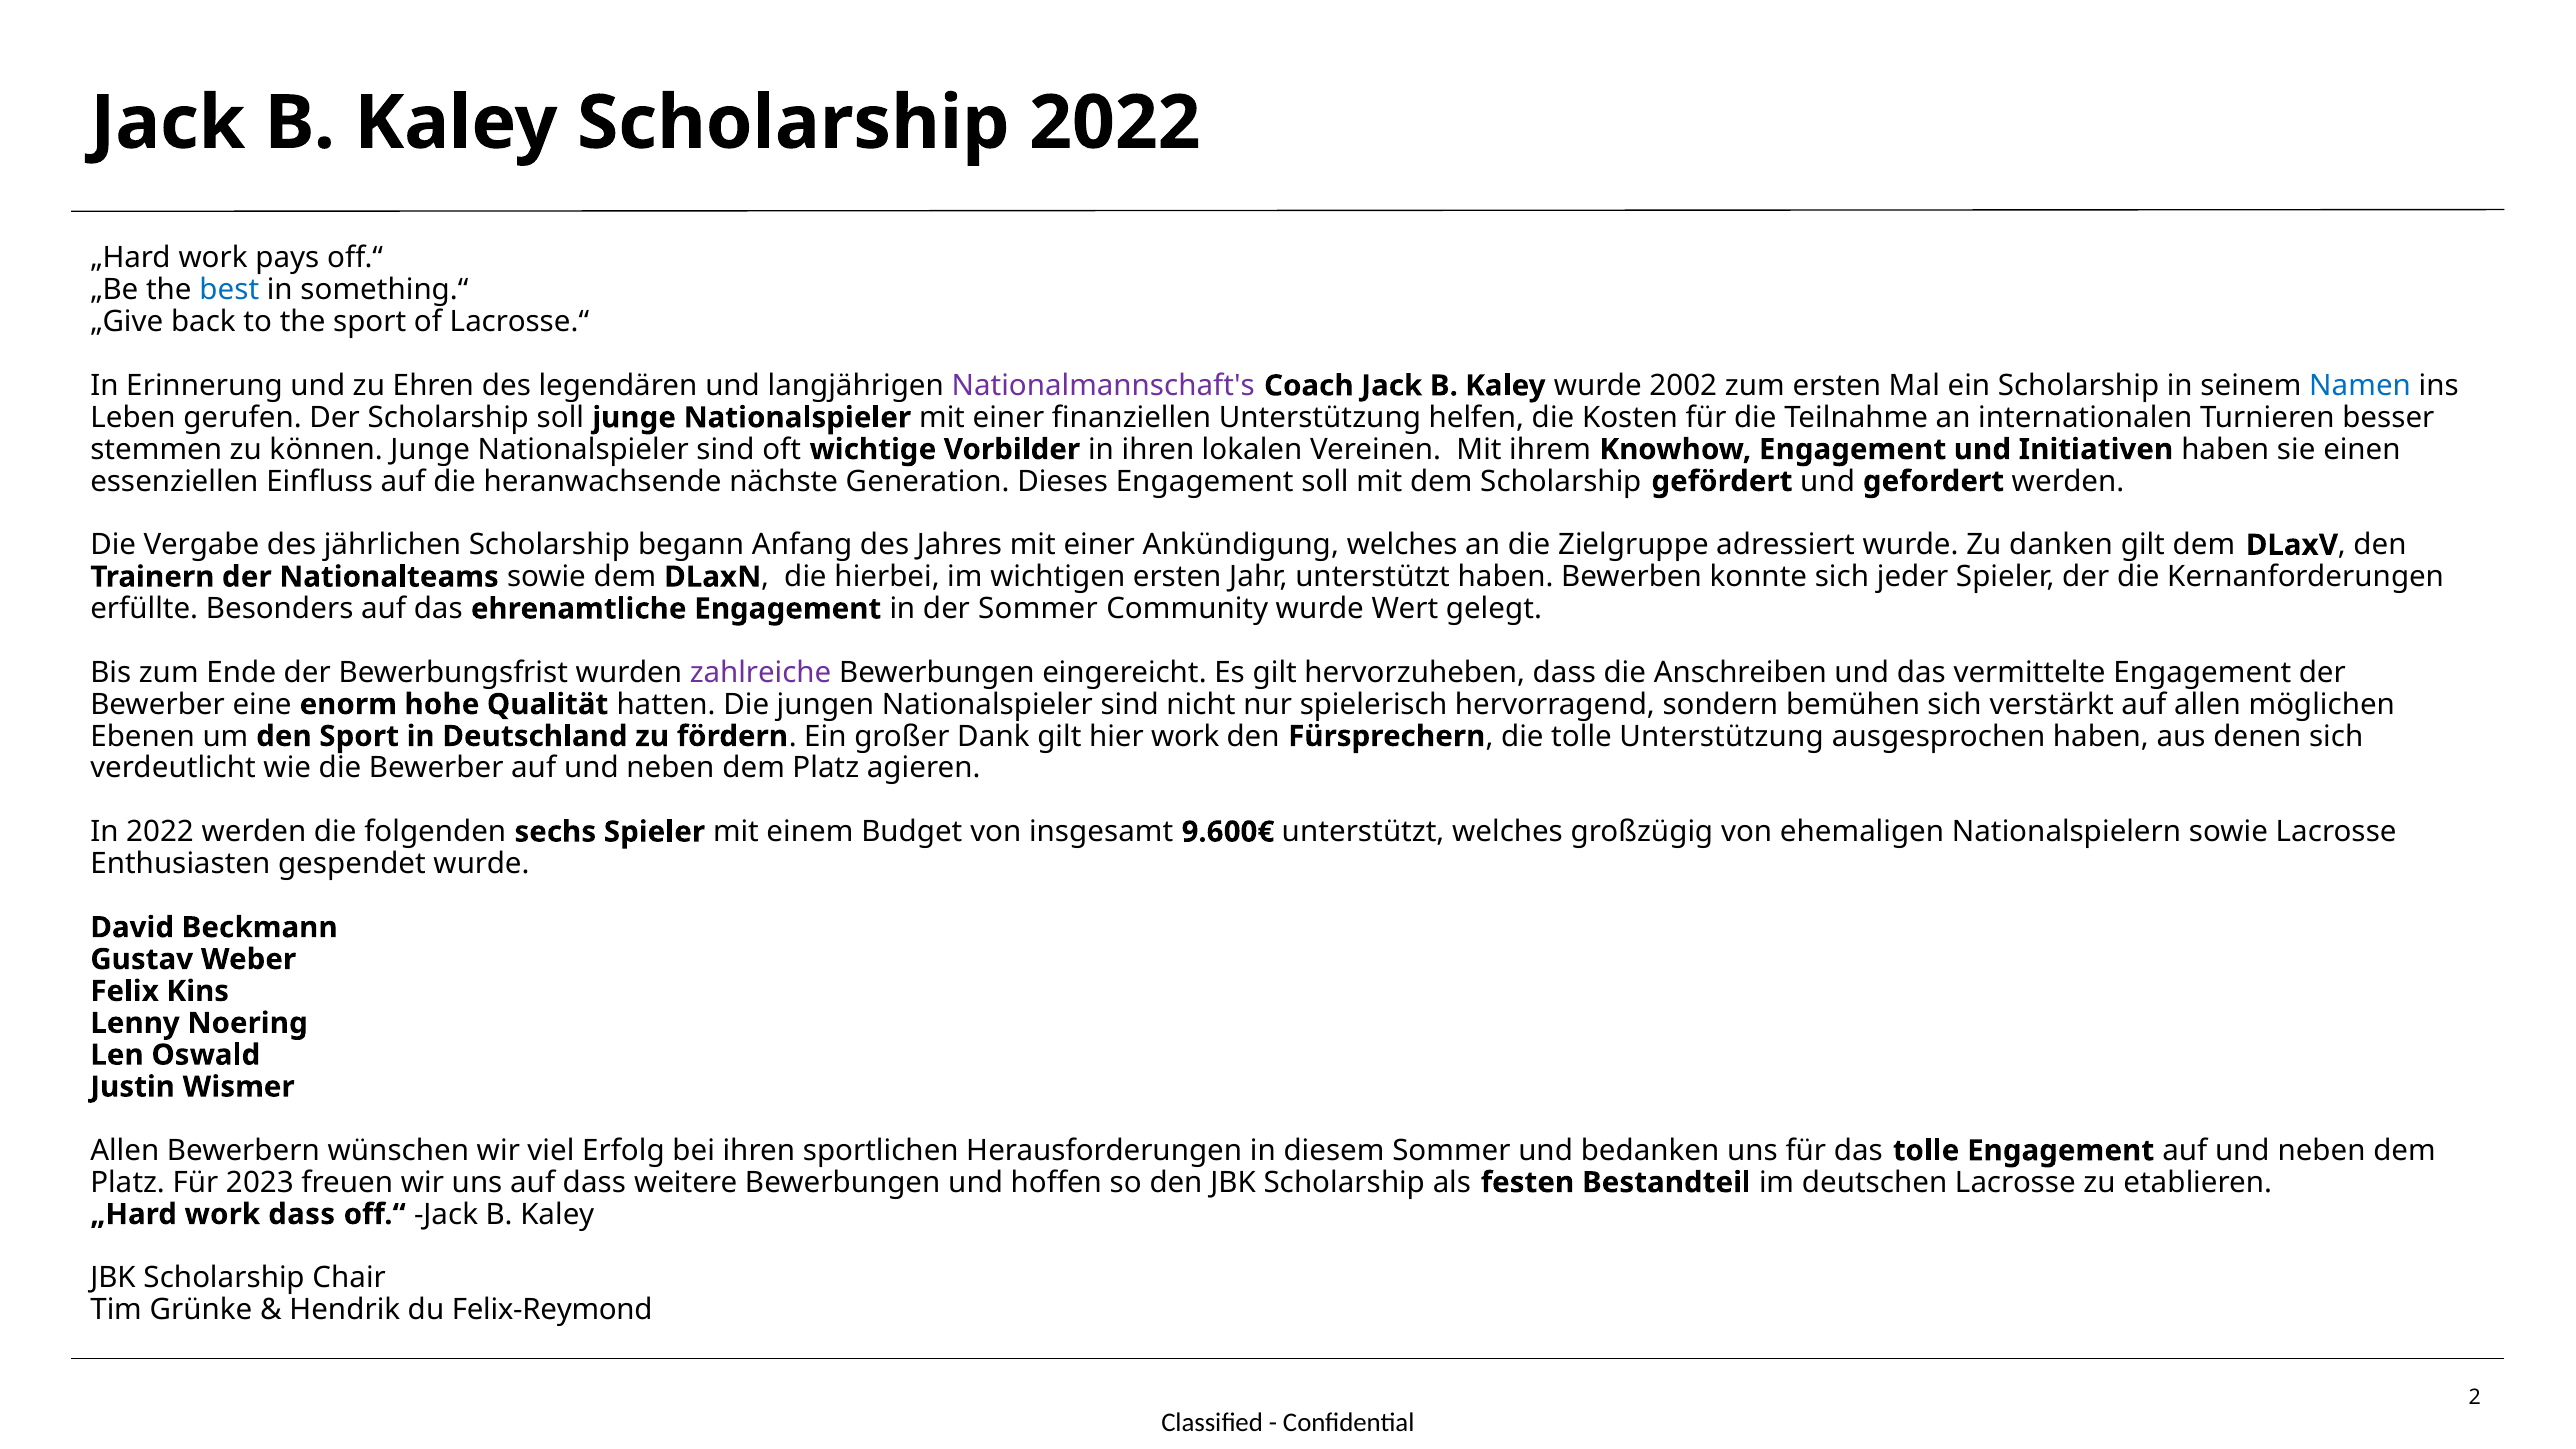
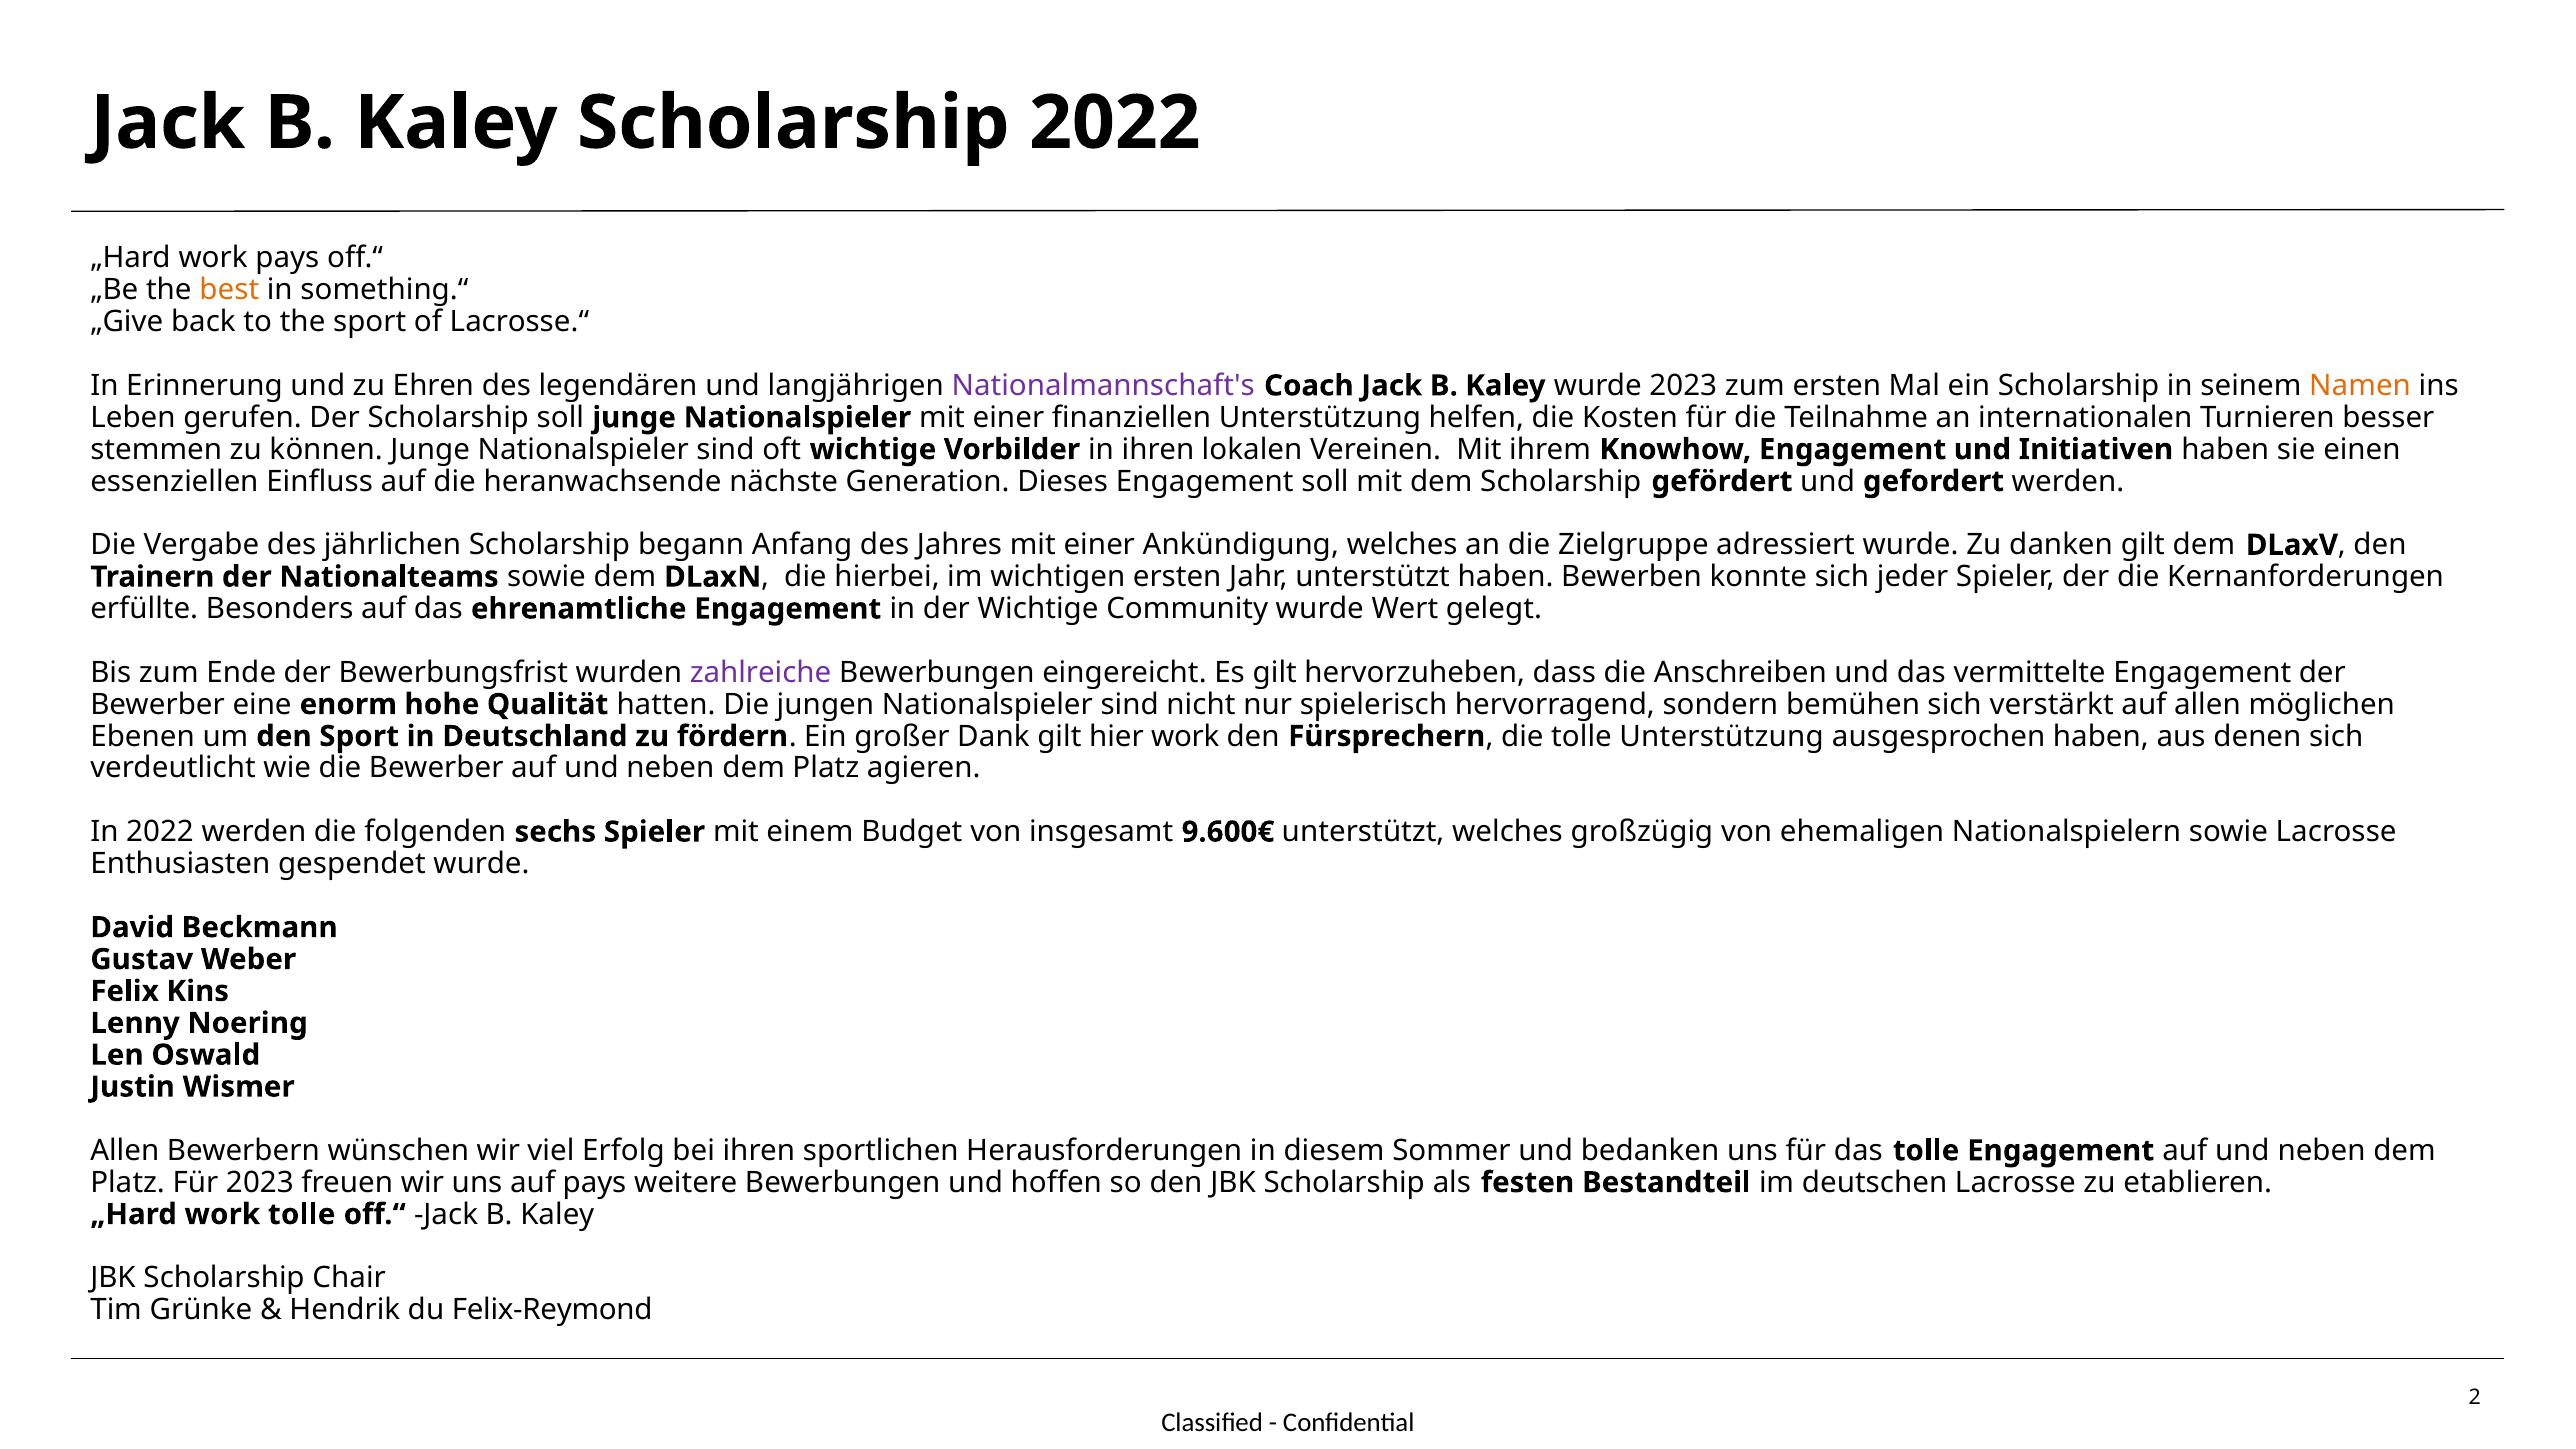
best colour: blue -> orange (229, 290)
wurde 2002: 2002 -> 2023 (1683, 386)
Namen colour: blue -> orange (2360, 386)
der Sommer: Sommer -> Wichtige (1038, 609)
auf dass: dass -> pays (595, 1182)
work dass: dass -> tolle (302, 1214)
